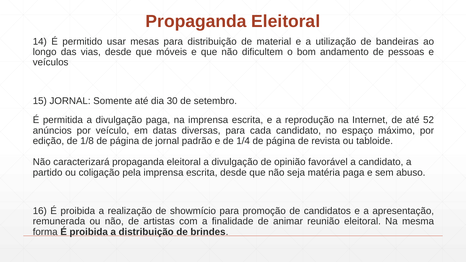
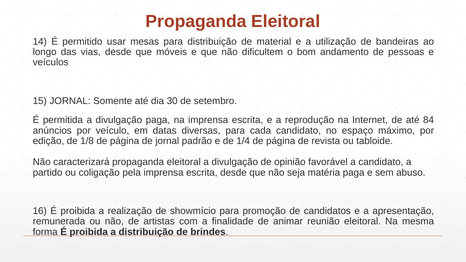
52: 52 -> 84 (429, 120)
